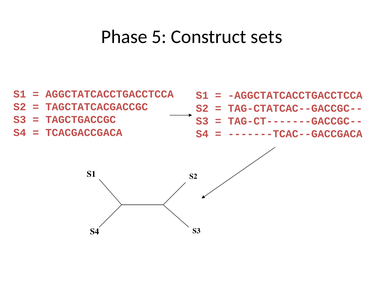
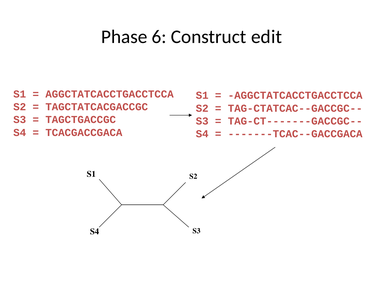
5: 5 -> 6 (159, 37)
sets: sets -> edit (267, 37)
